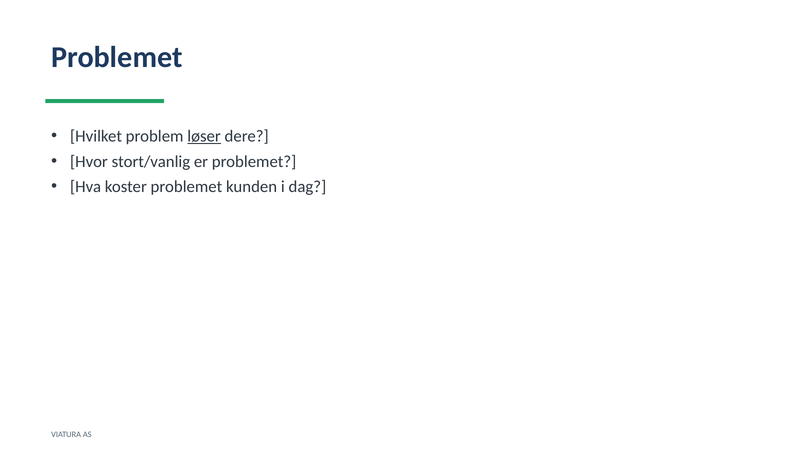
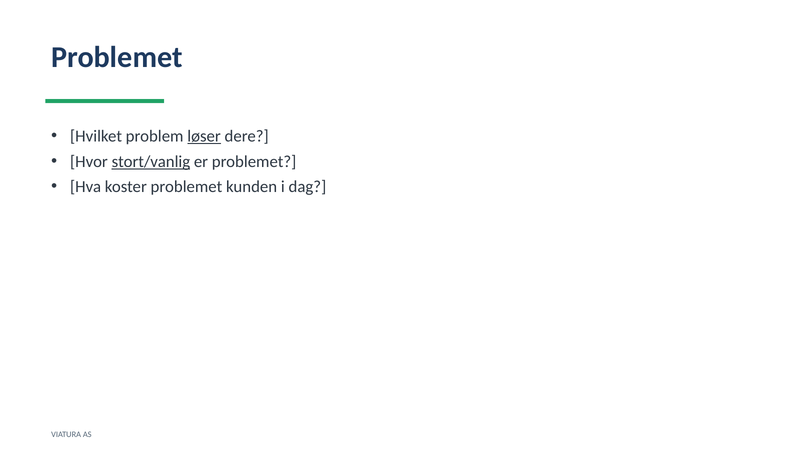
stort/vanlig underline: none -> present (151, 162)
